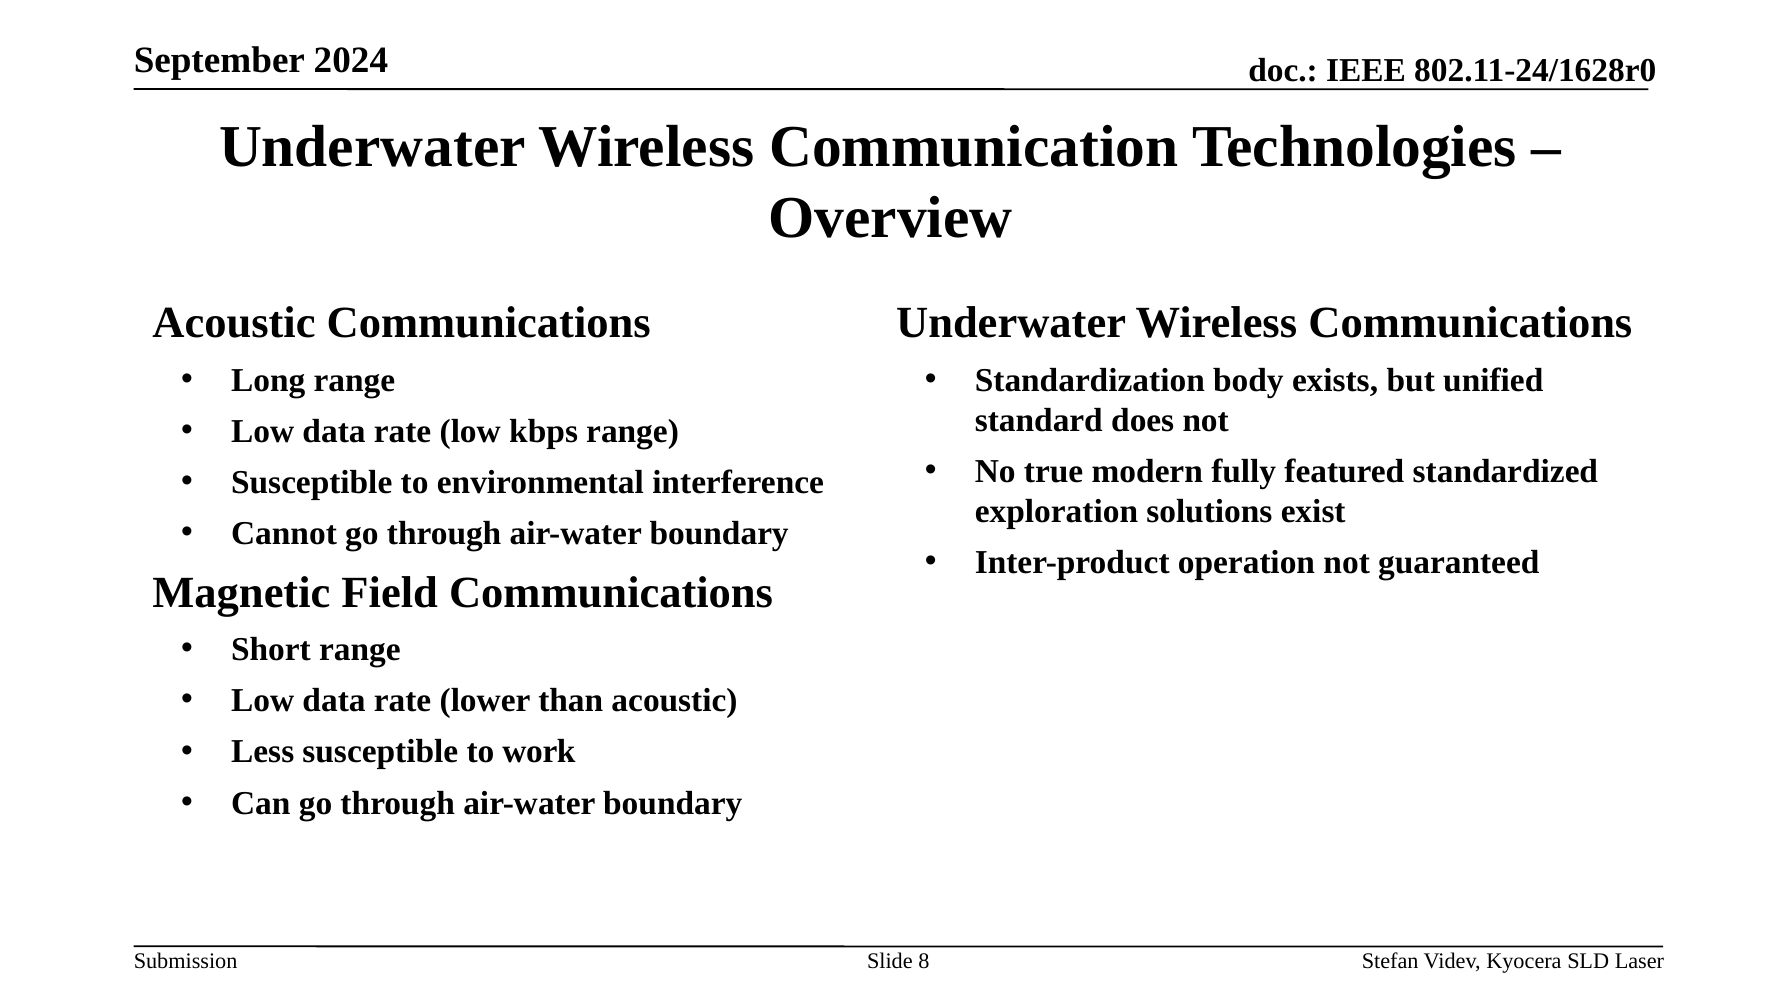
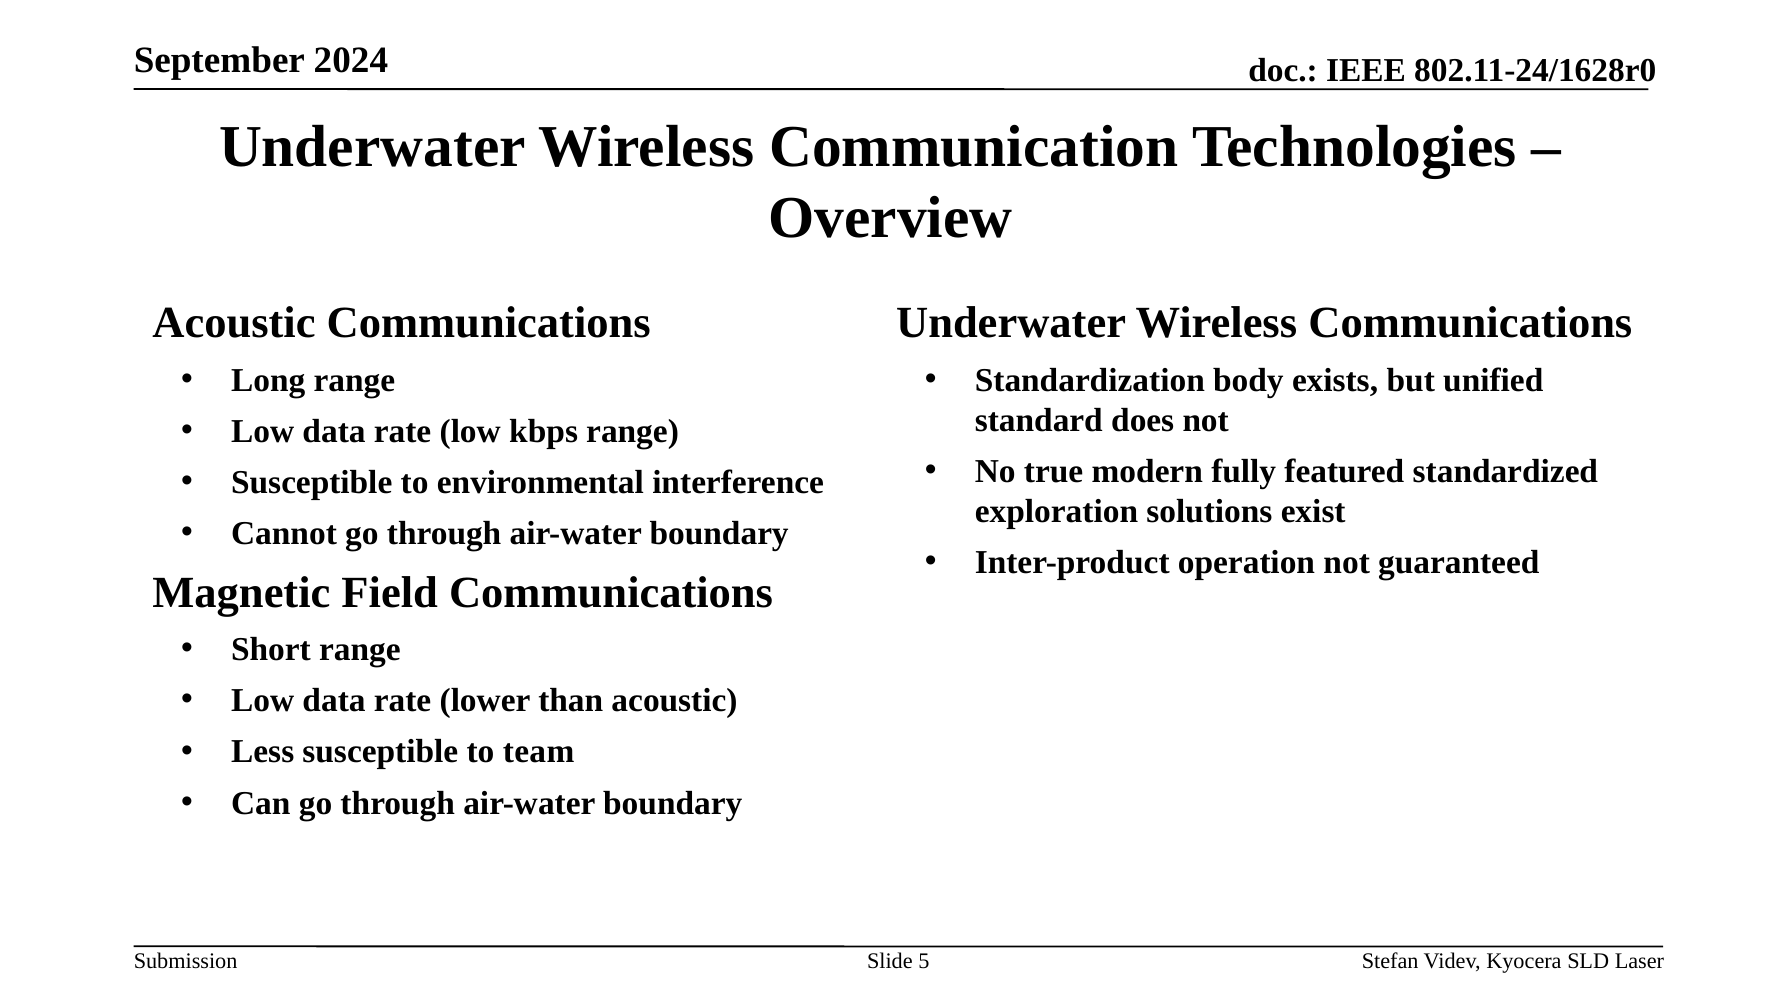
work: work -> team (539, 752)
8: 8 -> 5 (924, 961)
